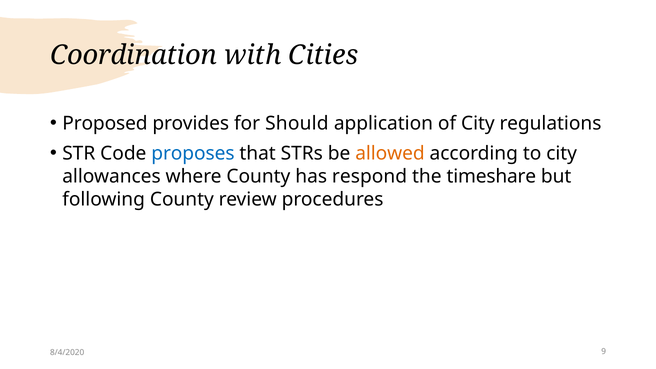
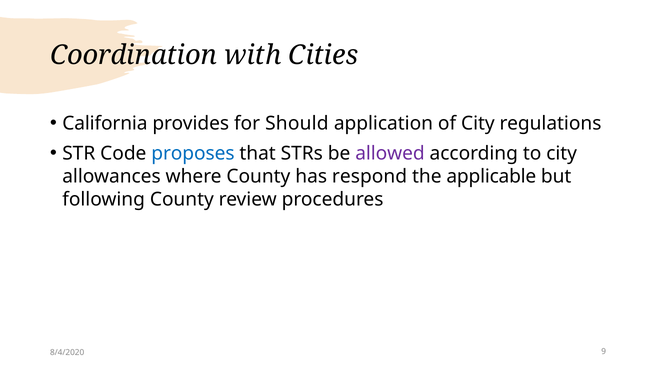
Proposed: Proposed -> California (105, 124)
allowed colour: orange -> purple (390, 153)
timeshare: timeshare -> applicable (491, 176)
